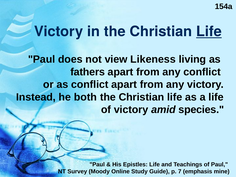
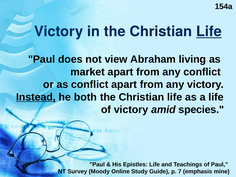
Likeness: Likeness -> Abraham (153, 59)
fathers: fathers -> market (88, 72)
Instead underline: none -> present (36, 97)
